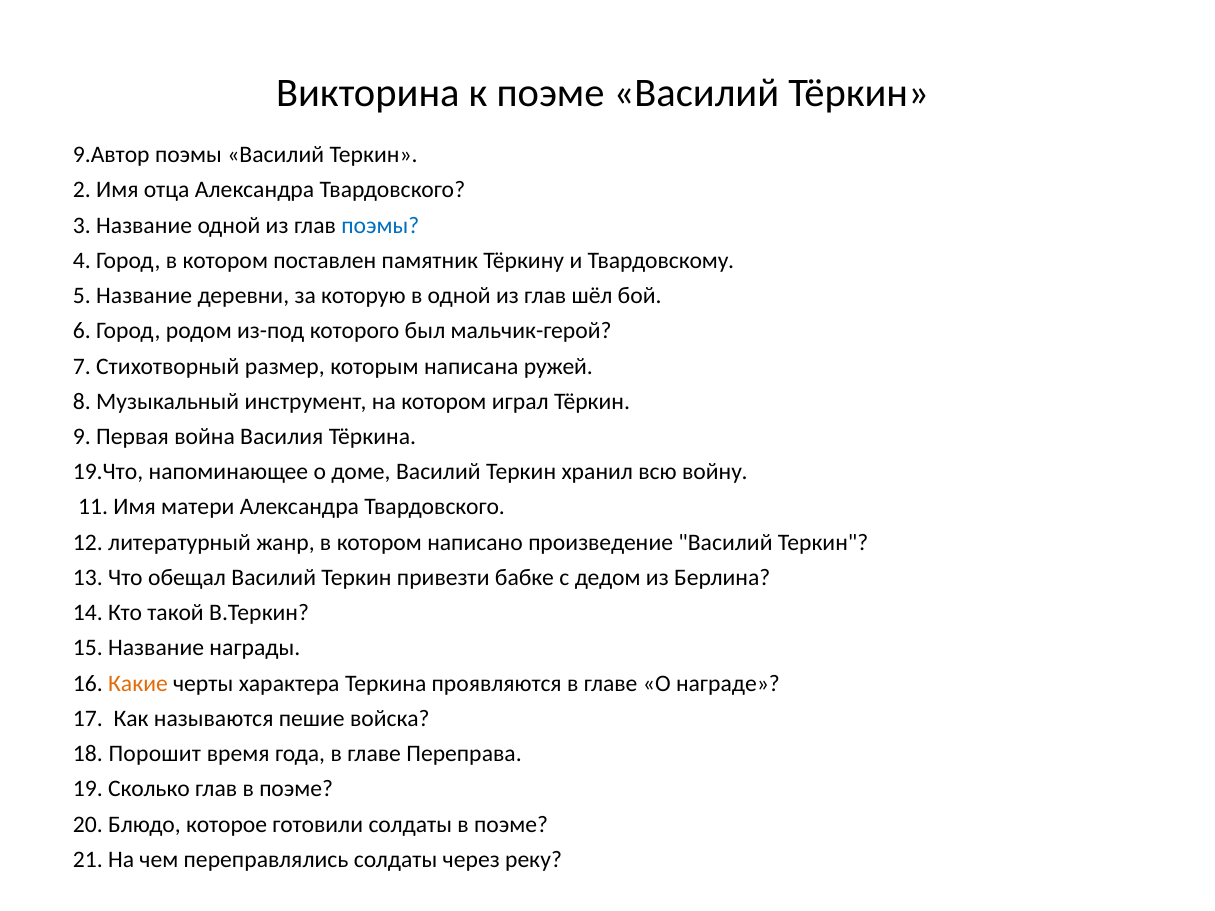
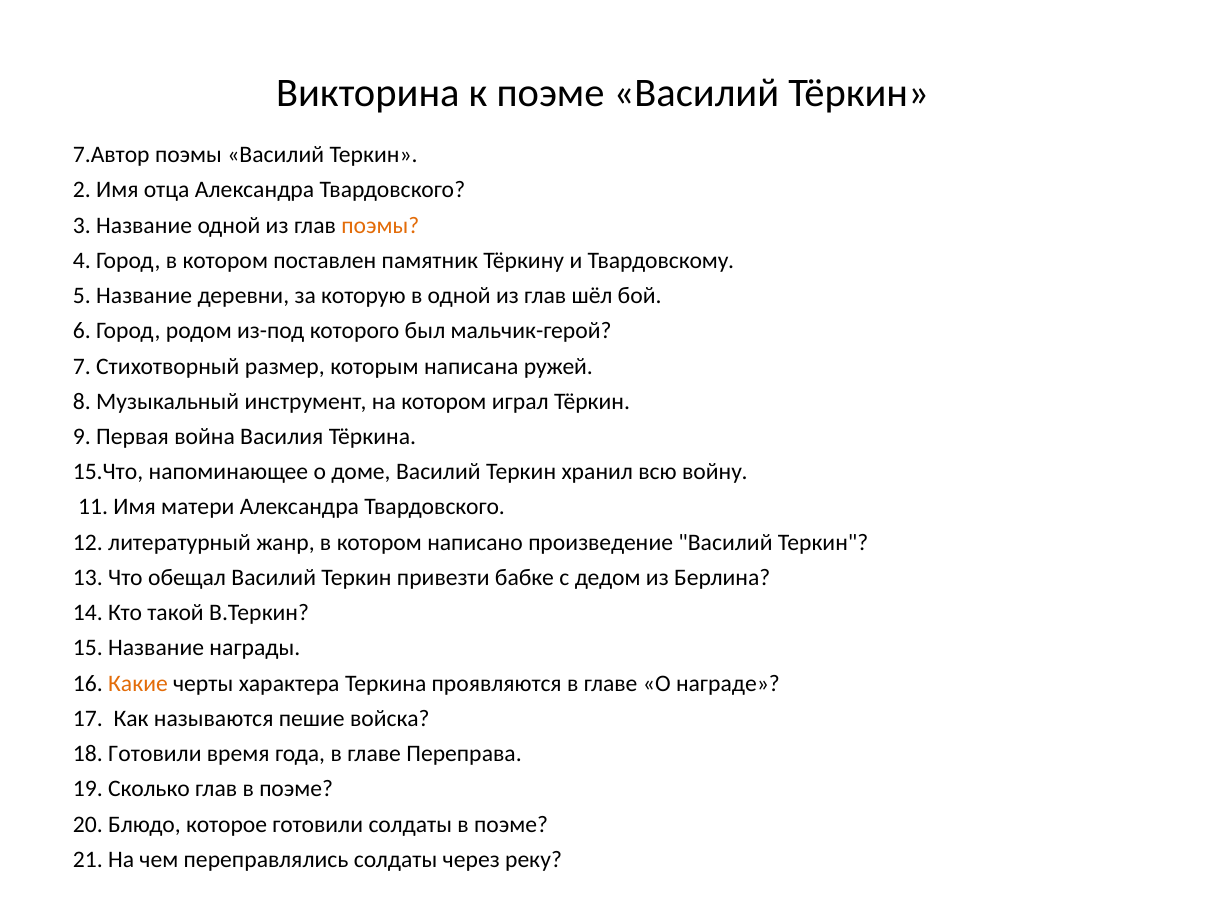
9.Автор: 9.Автор -> 7.Автор (111, 155)
поэмы colour: blue -> orange (380, 225)
19.Что: 19.Что -> 15.Что (108, 472)
18 Порошит: Порошит -> Готовили (155, 754)
